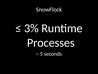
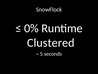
3%: 3% -> 0% (31, 28)
Processes: Processes -> Clustered (51, 42)
